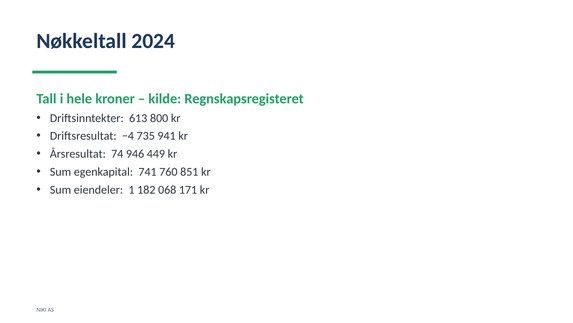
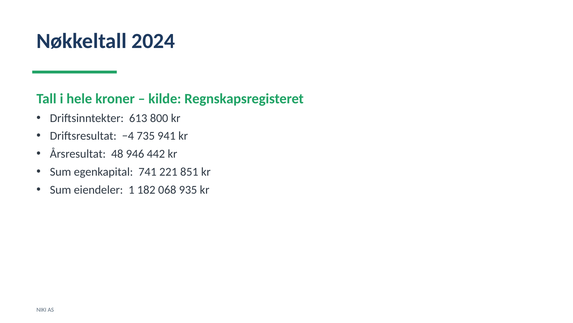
74: 74 -> 48 (117, 154)
449: 449 -> 442 (156, 154)
760: 760 -> 221 (168, 172)
171: 171 -> 935 (188, 189)
